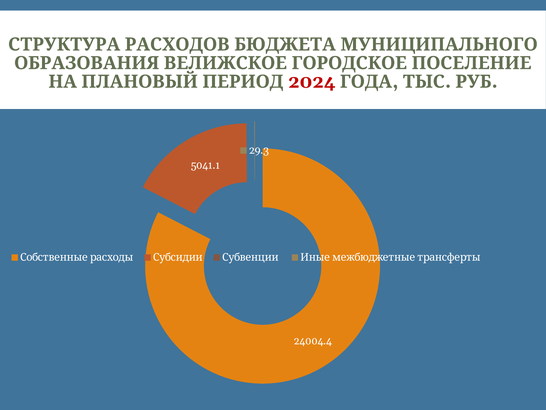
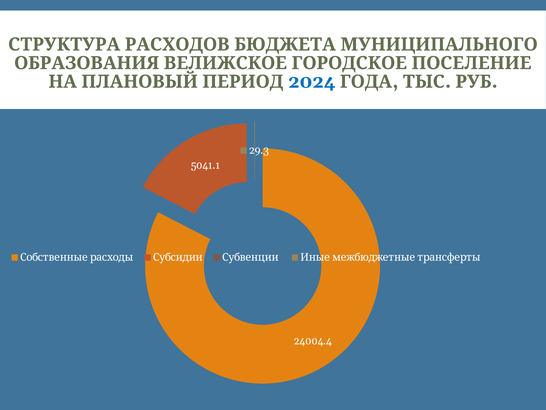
2024 colour: red -> blue (312, 82)
